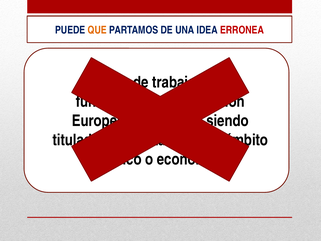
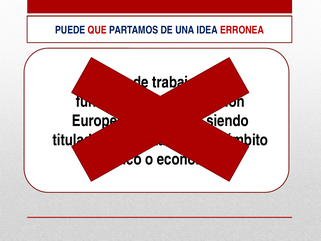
QUE colour: orange -> red (97, 30)
